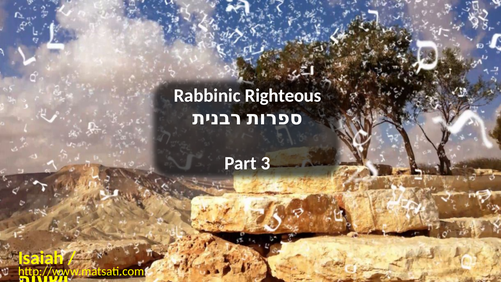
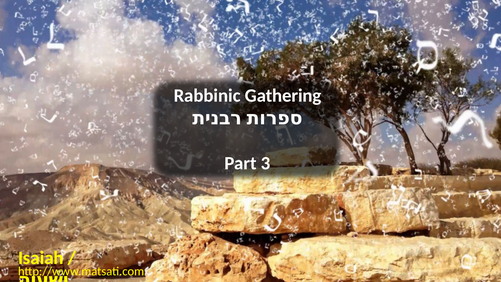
Righteous: Righteous -> Gathering (283, 96)
